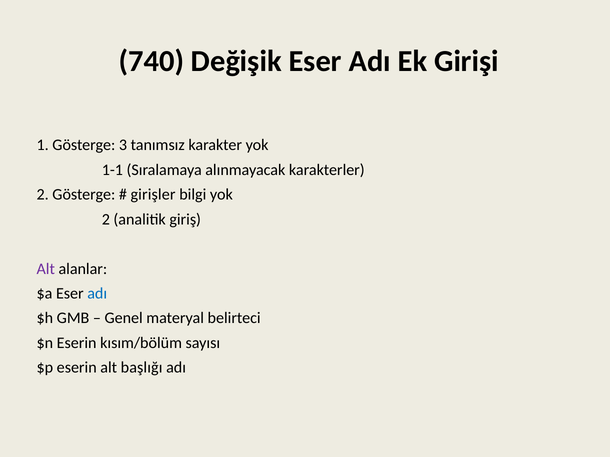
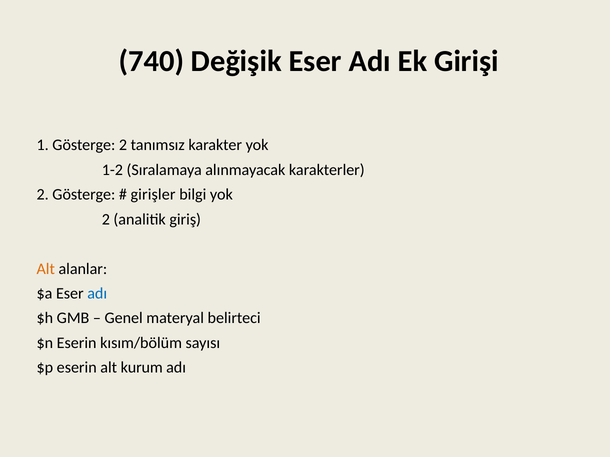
Gösterge 3: 3 -> 2 (123, 145)
1-1: 1-1 -> 1-2 (112, 170)
Alt colour: purple -> orange (46, 269)
başlığı: başlığı -> kurum (142, 368)
